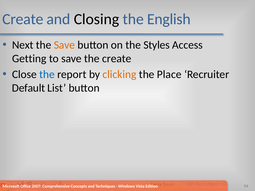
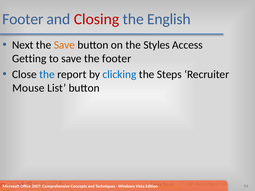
Create: Create -> Footer (23, 19)
Closing colour: black -> red (97, 19)
the create: create -> footer (117, 59)
clicking colour: orange -> blue (120, 74)
Place: Place -> Steps (169, 74)
Default: Default -> Mouse (28, 88)
